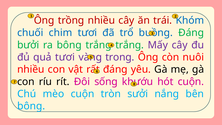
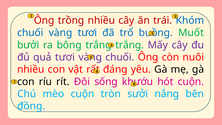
chuối chim: chim -> vàng (61, 33)
Đáng: Đáng -> Muốt (191, 33)
trọng: trọng -> chuối (120, 57)
bông: bông -> đồng (31, 106)
